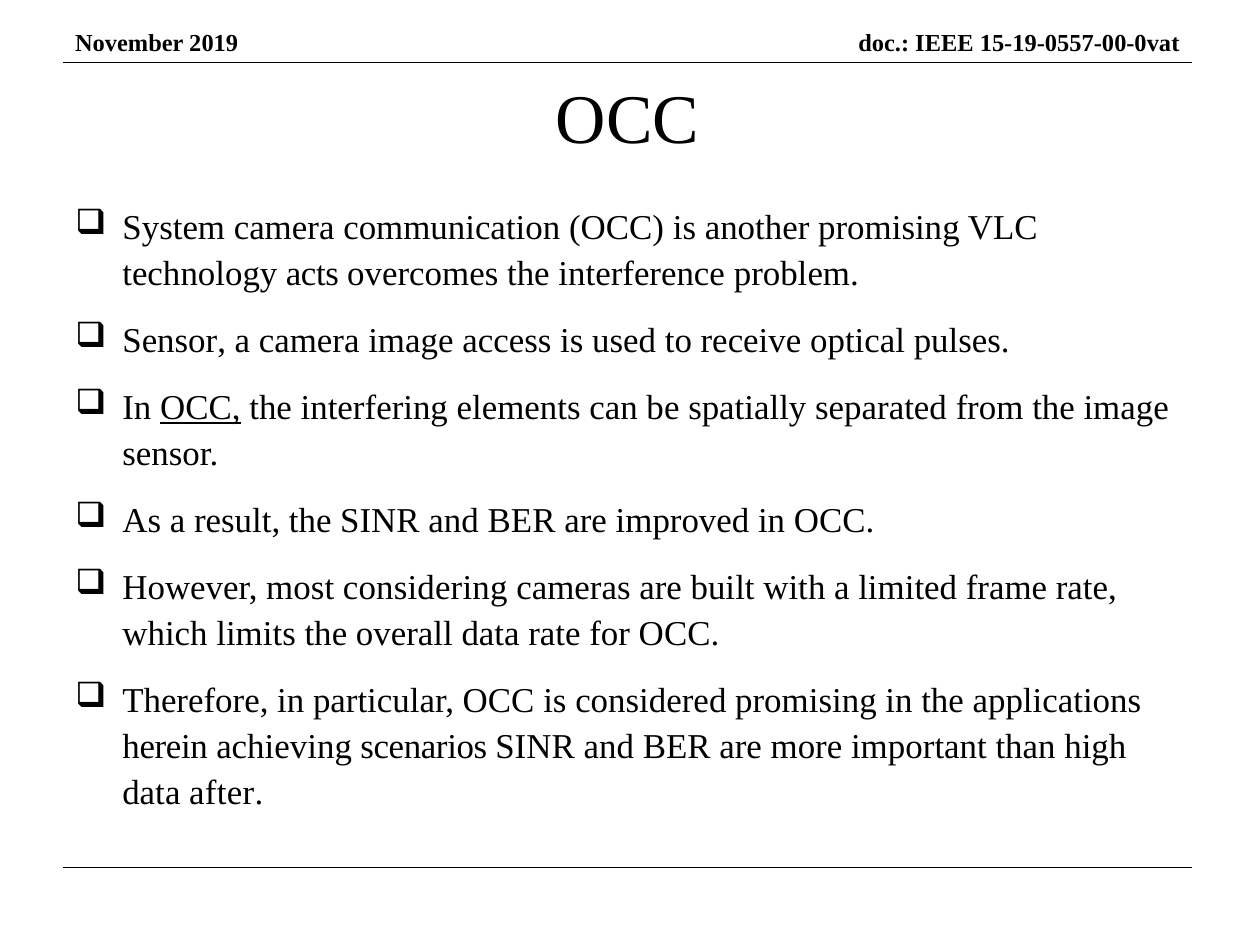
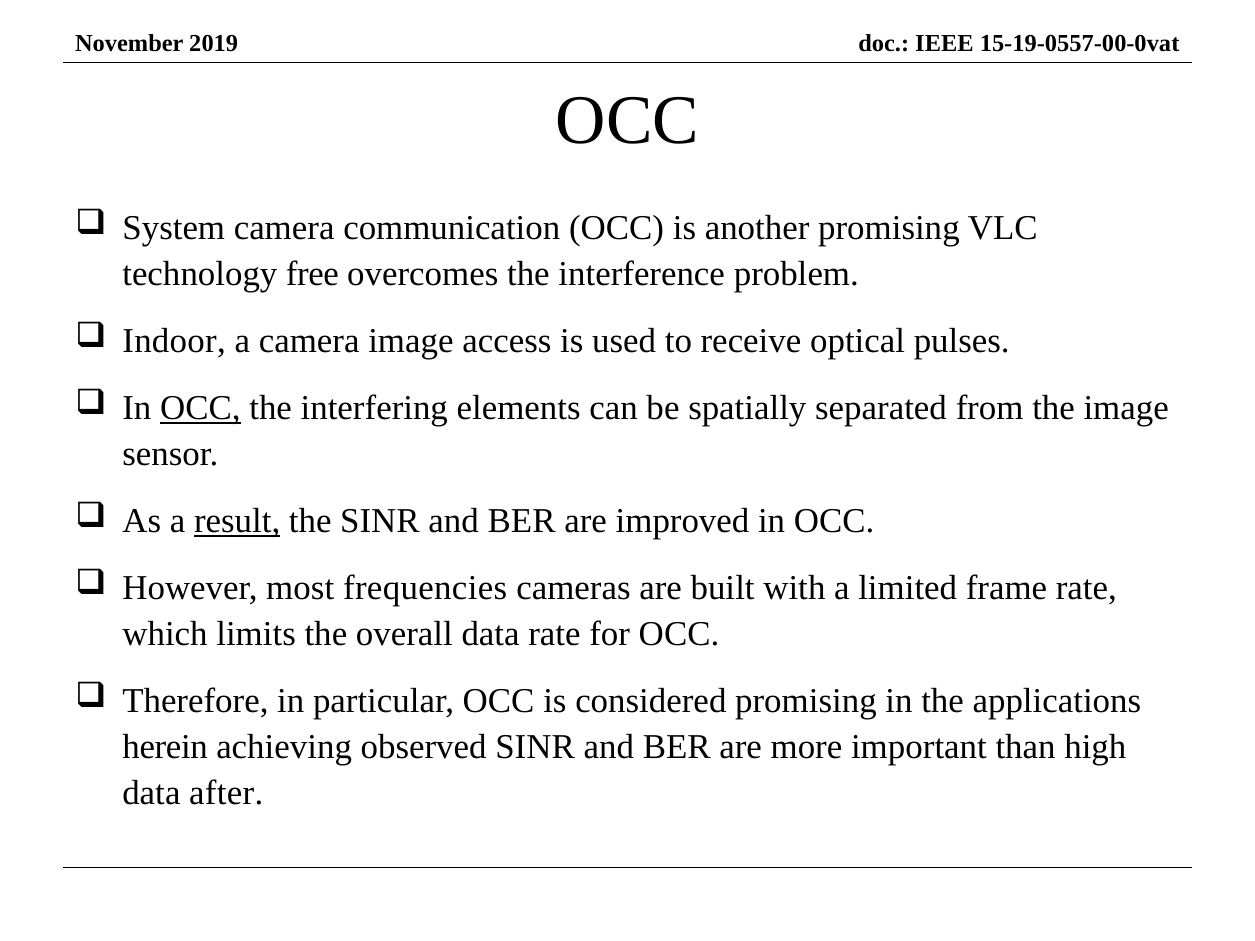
acts: acts -> free (312, 274)
Sensor: Sensor -> Indoor (174, 341)
result underline: none -> present (237, 522)
considering: considering -> frequencies (425, 589)
scenarios: scenarios -> observed (424, 748)
